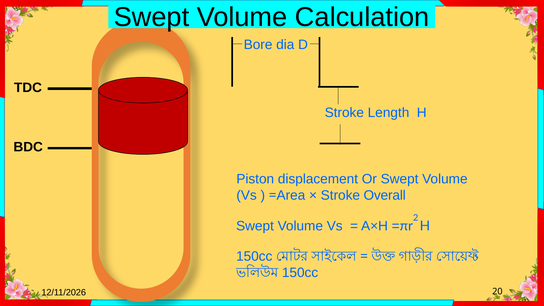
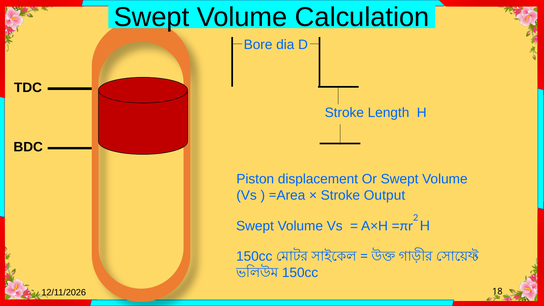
Overall: Overall -> Output (385, 195)
20: 20 -> 18 (497, 292)
